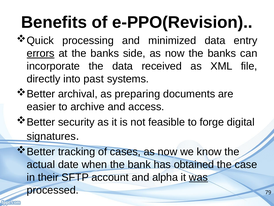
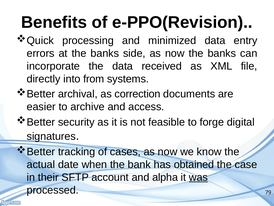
errors underline: present -> none (41, 53)
past: past -> from (94, 79)
preparing: preparing -> correction (138, 94)
